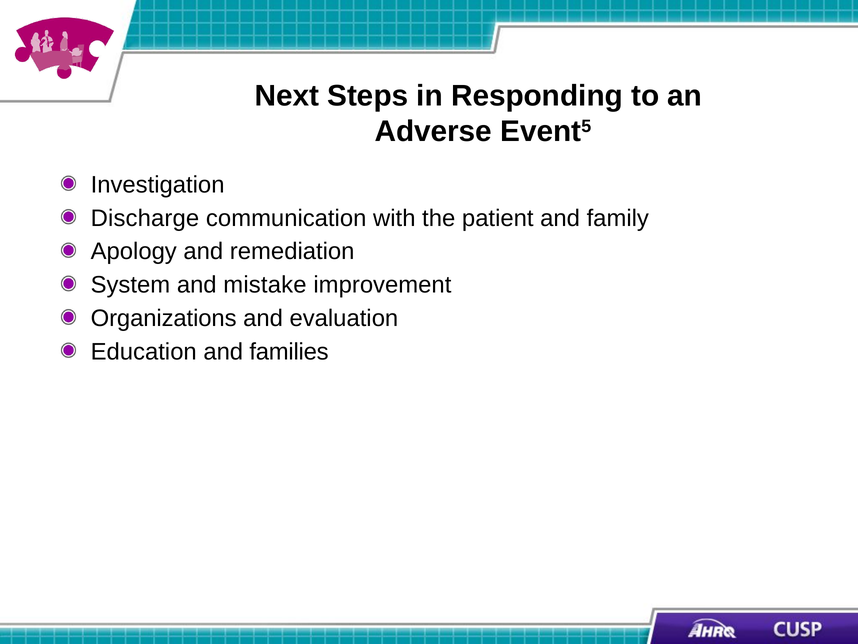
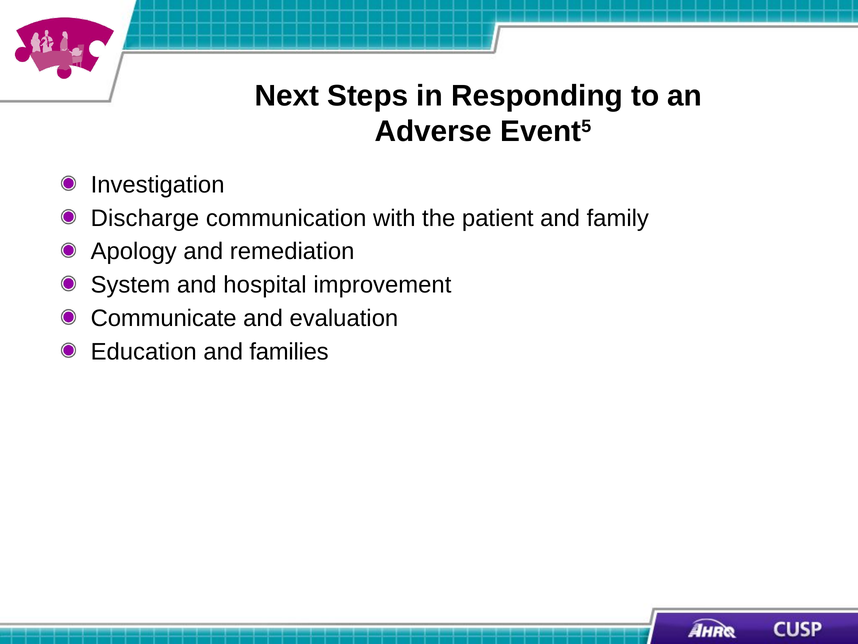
mistake: mistake -> hospital (265, 285)
Organizations: Organizations -> Communicate (164, 318)
